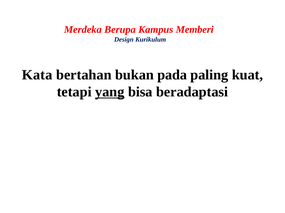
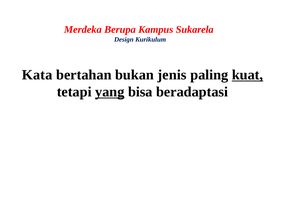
Memberi: Memberi -> Sukarela (195, 30)
pada: pada -> jenis (172, 75)
kuat underline: none -> present (247, 75)
